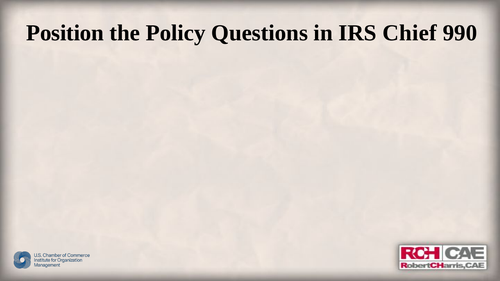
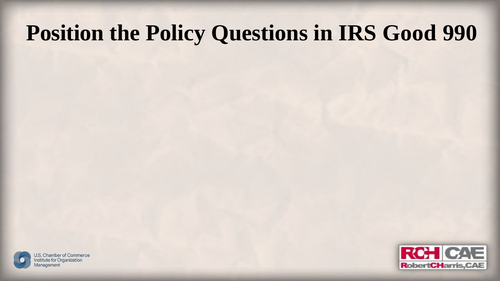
Chief: Chief -> Good (410, 33)
